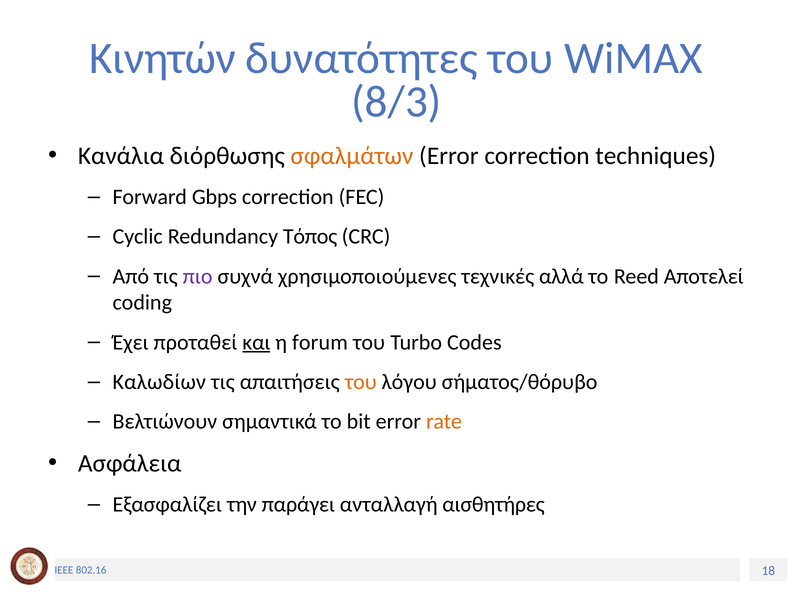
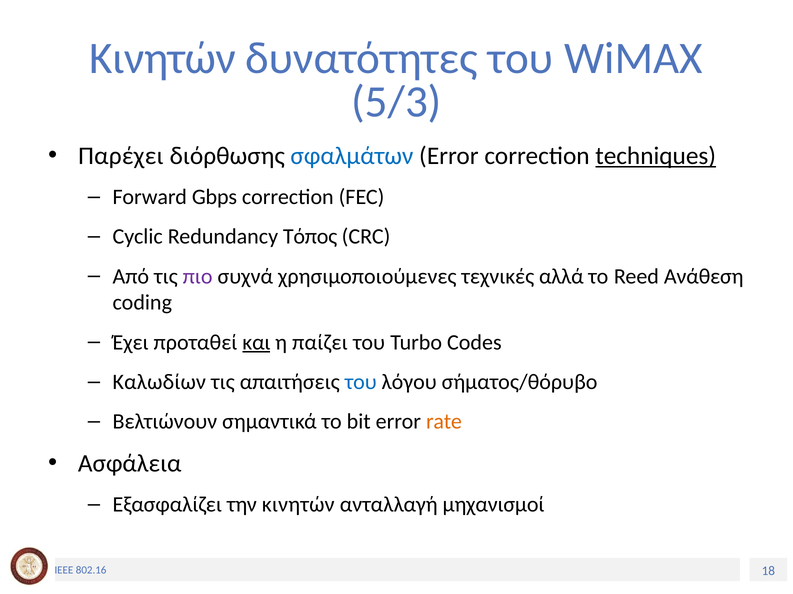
8/3: 8/3 -> 5/3 (396, 102)
Κανάλια: Κανάλια -> Παρέχει (121, 156)
σφαλμάτων colour: orange -> blue (352, 156)
techniques underline: none -> present (656, 156)
Αποτελεί: Αποτελεί -> Ανάθεση (704, 277)
forum: forum -> παίζει (320, 343)
του colour: orange -> blue (361, 382)
την παράγει: παράγει -> κινητών (298, 505)
αισθητήρες: αισθητήρες -> μηχανισμοί (494, 505)
